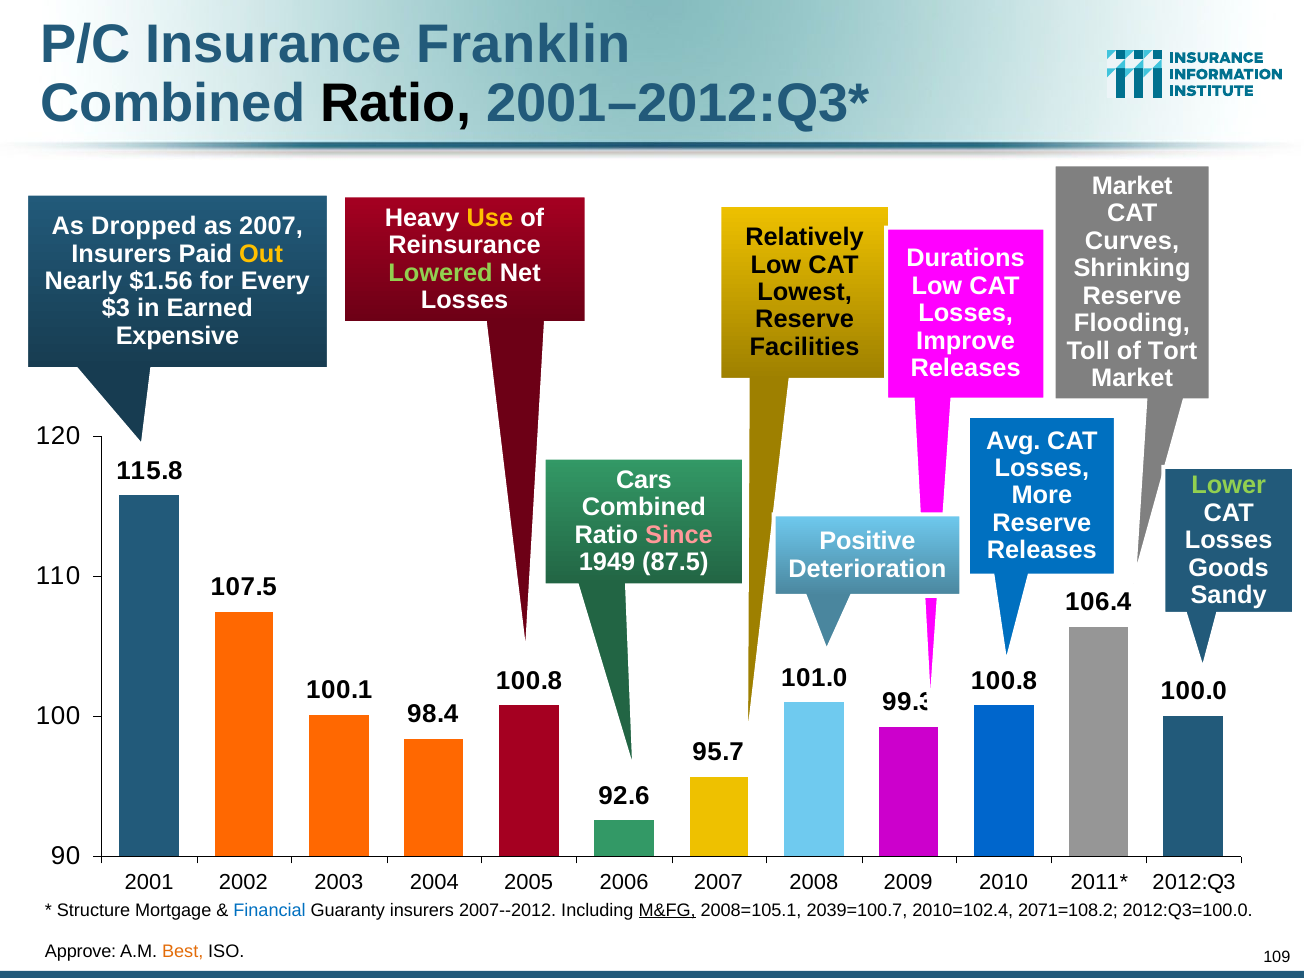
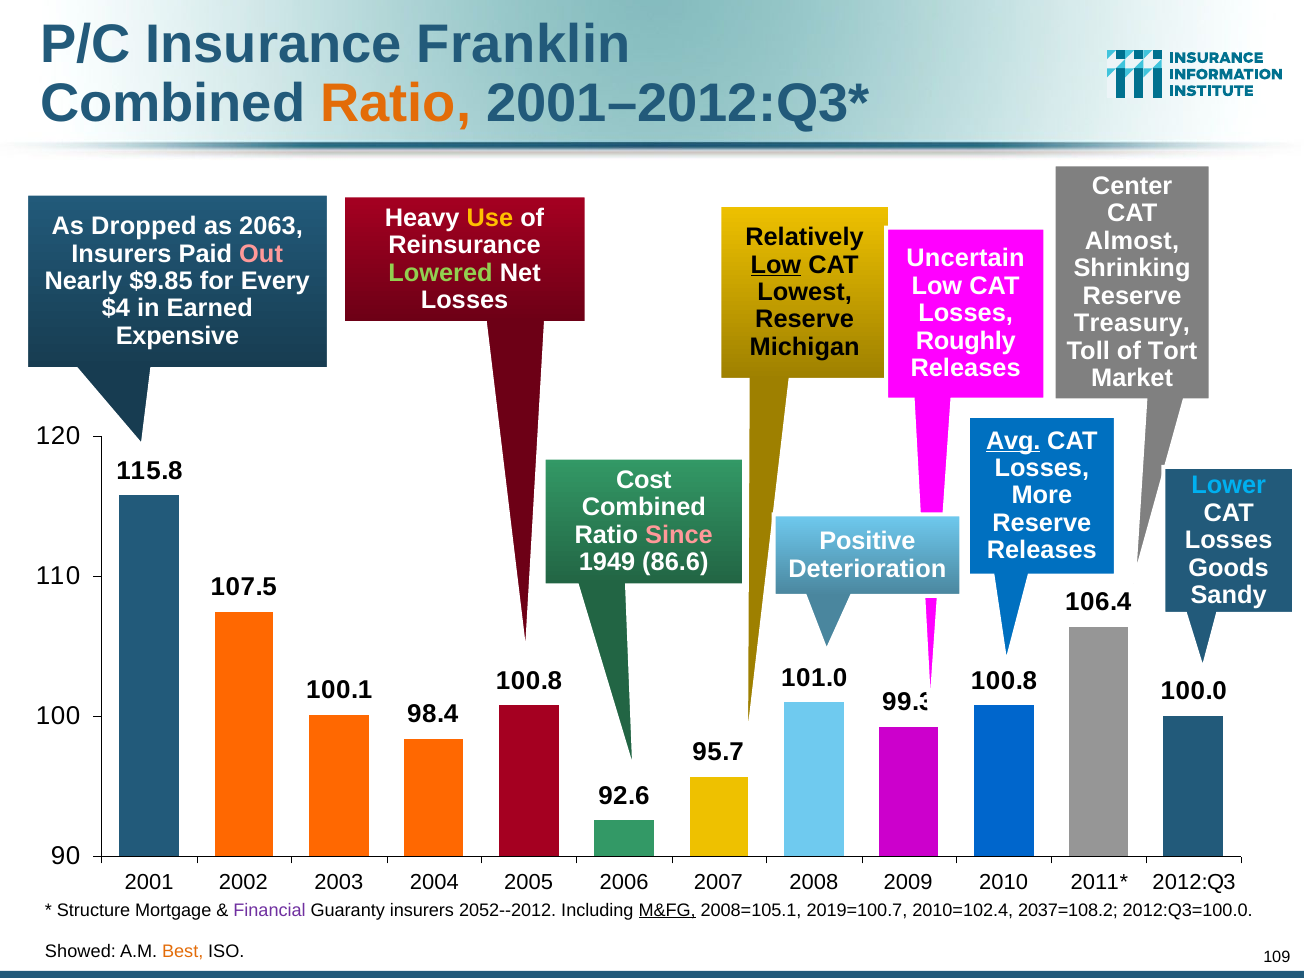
Ratio colour: black -> orange (396, 103)
Market: Market -> Center (1132, 186)
as 2007: 2007 -> 2063 (271, 226)
Curves: Curves -> Almost (1132, 241)
Out colour: yellow -> pink (261, 254)
Durations: Durations -> Uncertain (966, 259)
Low underline: none -> present (776, 265)
$1.56: $1.56 -> $9.85 (161, 281)
$3: $3 -> $4 (116, 309)
Flooding: Flooding -> Treasury (1132, 323)
Improve: Improve -> Roughly (966, 341)
Facilities: Facilities -> Michigan (805, 347)
Avg underline: none -> present (1013, 441)
Cars: Cars -> Cost (644, 480)
Lower colour: light green -> light blue (1229, 485)
87.5: 87.5 -> 86.6 (675, 562)
Financial colour: blue -> purple (270, 910)
2007--2012: 2007--2012 -> 2052--2012 (508, 910)
2039=100.7: 2039=100.7 -> 2019=100.7 (857, 910)
2071=108.2: 2071=108.2 -> 2037=108.2 (1068, 910)
Approve: Approve -> Showed (80, 952)
